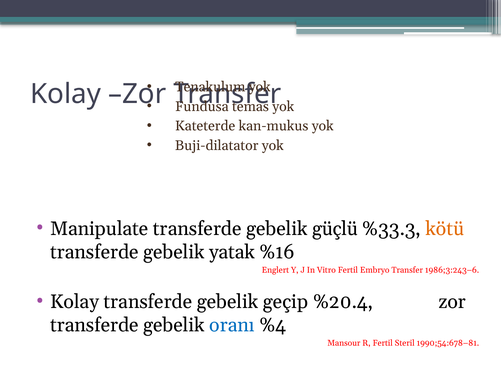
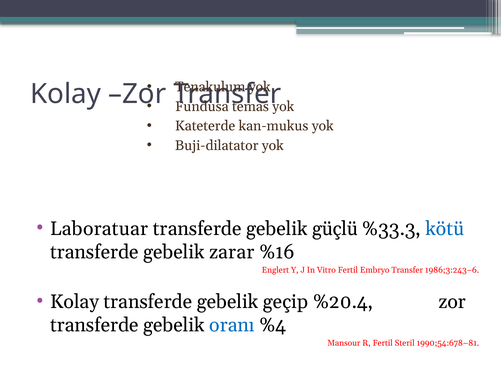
Manipulate: Manipulate -> Laboratuar (99, 228)
kötü colour: orange -> blue (445, 228)
yatak: yatak -> zarar (232, 252)
